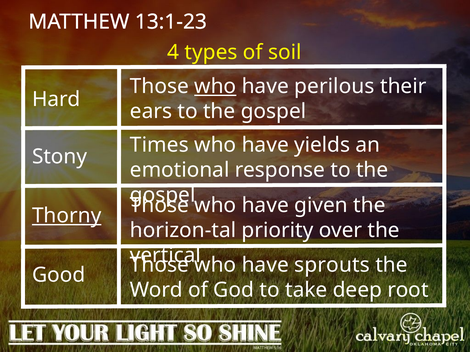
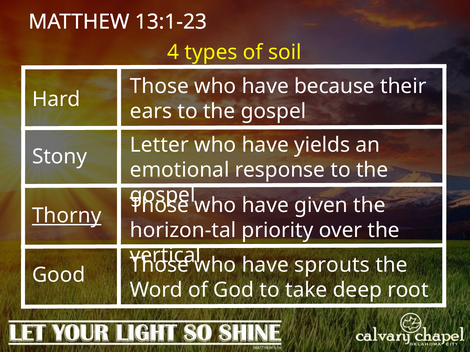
who underline: present -> none (215, 86)
perilous: perilous -> because (334, 86)
Times: Times -> Letter (159, 145)
